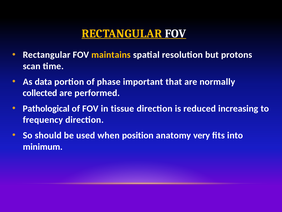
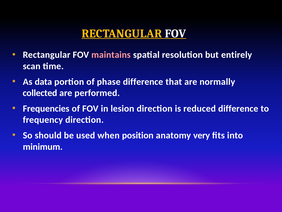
maintains colour: yellow -> pink (111, 55)
protons: protons -> entirely (237, 55)
phase important: important -> difference (143, 81)
Pathological: Pathological -> Frequencies (46, 108)
tissue: tissue -> lesion (122, 108)
reduced increasing: increasing -> difference (238, 108)
